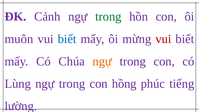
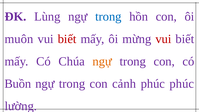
Cảnh: Cảnh -> Lùng (47, 17)
trong colour: green -> blue (108, 17)
biết colour: blue -> red (67, 39)
Lùng: Lùng -> Buồn (18, 84)
hồng: hồng -> cảnh (124, 84)
phúc tiếng: tiếng -> phúc (182, 84)
